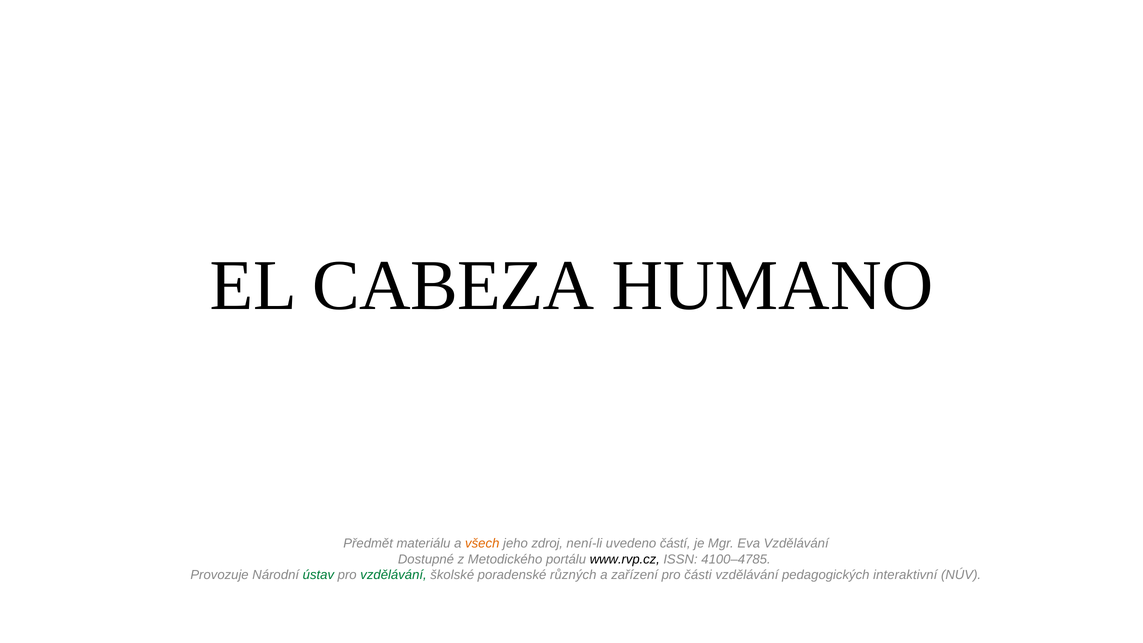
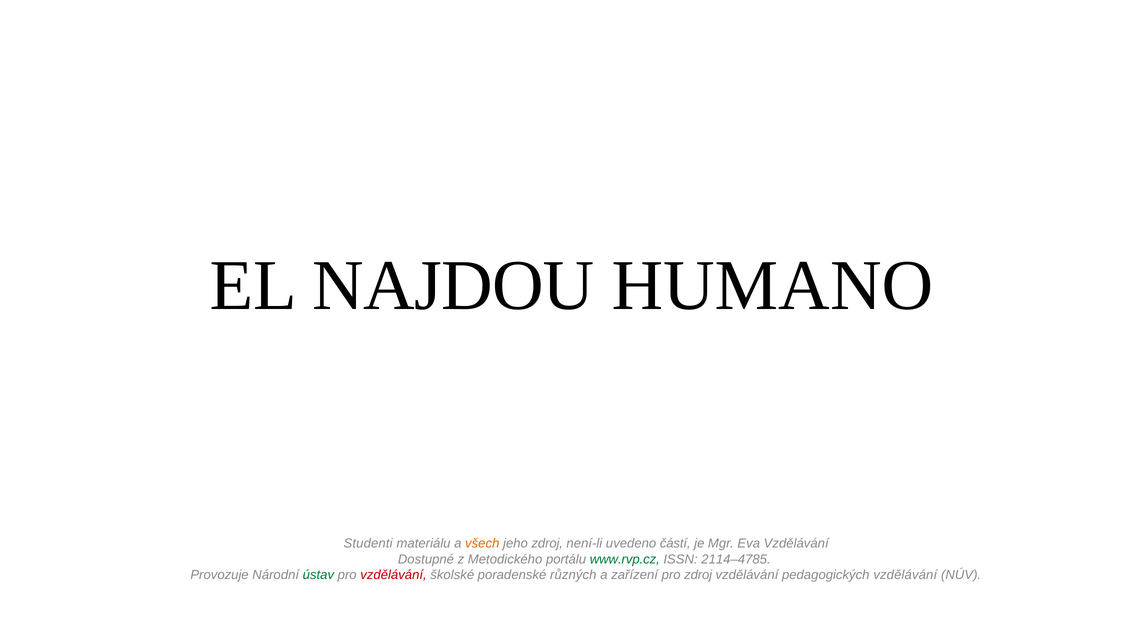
CABEZA: CABEZA -> NAJDOU (453, 286)
Předmět: Předmět -> Studenti (368, 544)
www.rvp.cz colour: black -> green (625, 559)
4100–4785: 4100–4785 -> 2114–4785 (736, 559)
vzdělávání colour: green -> red (394, 575)
pro části: části -> zdroj (698, 575)
pedagogických interaktivní: interaktivní -> vzdělávání (905, 575)
